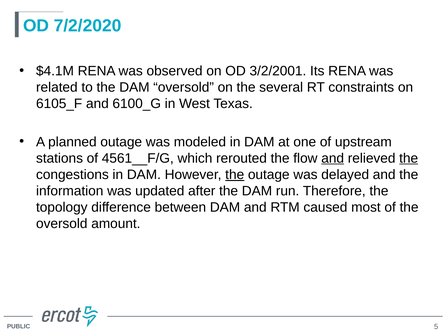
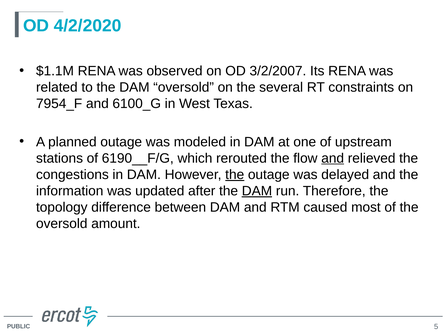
7/2/2020: 7/2/2020 -> 4/2/2020 (88, 26)
$4.1M: $4.1M -> $1.1M (55, 71)
3/2/2001: 3/2/2001 -> 3/2/2007 (278, 71)
6105_F: 6105_F -> 7954_F (59, 104)
4561__F/G: 4561__F/G -> 6190__F/G (138, 158)
the underline: present -> none (409, 158)
DAM underline: none -> present (257, 191)
